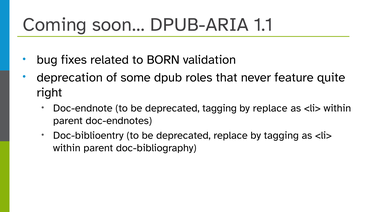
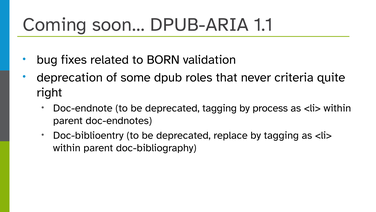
feature: feature -> criteria (294, 77)
by replace: replace -> process (270, 108)
